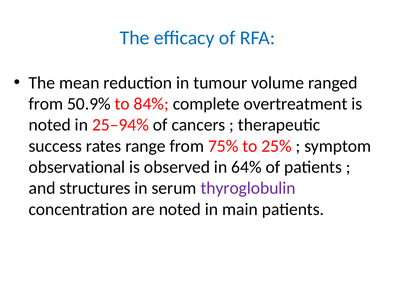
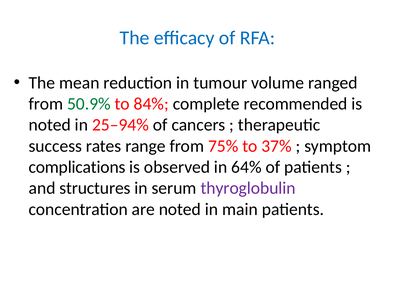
50.9% colour: black -> green (89, 104)
overtreatment: overtreatment -> recommended (296, 104)
25%: 25% -> 37% (277, 146)
observational: observational -> complications (77, 167)
